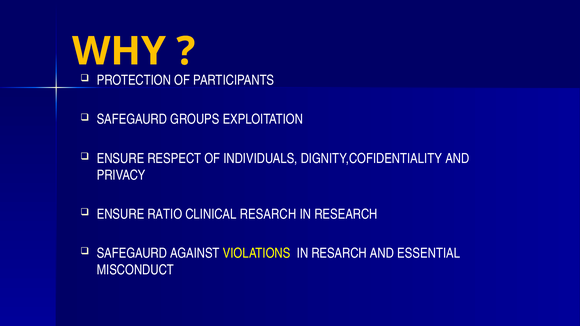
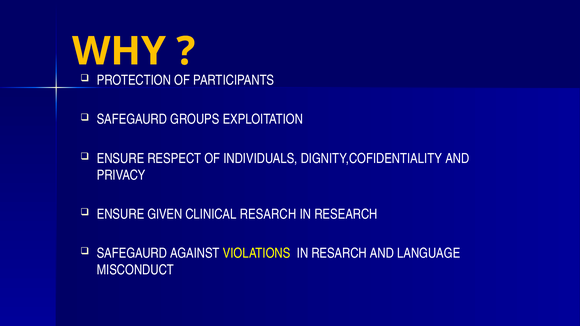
RATIO: RATIO -> GIVEN (165, 214)
ESSENTIAL: ESSENTIAL -> LANGUAGE (429, 253)
